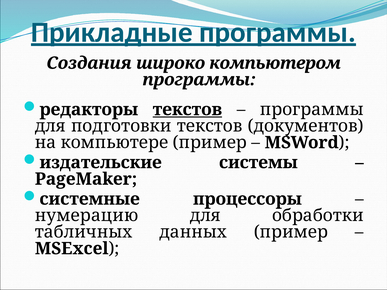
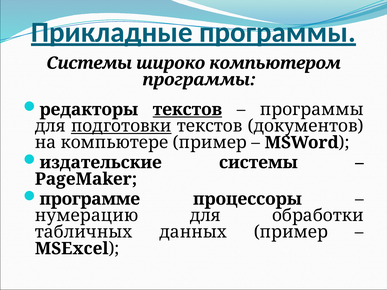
Создания: Создания -> Системы (89, 63)
подготовки underline: none -> present (121, 126)
системные: системные -> программе (90, 199)
